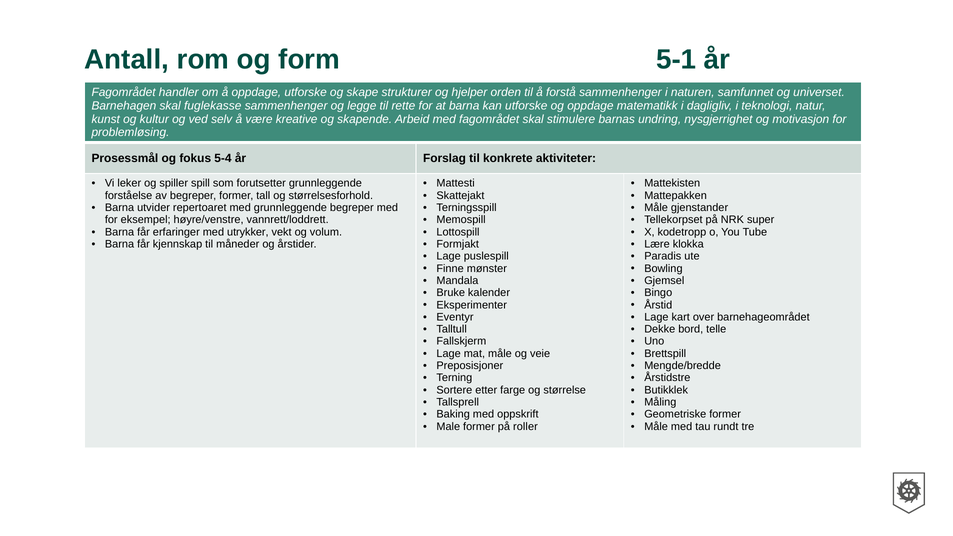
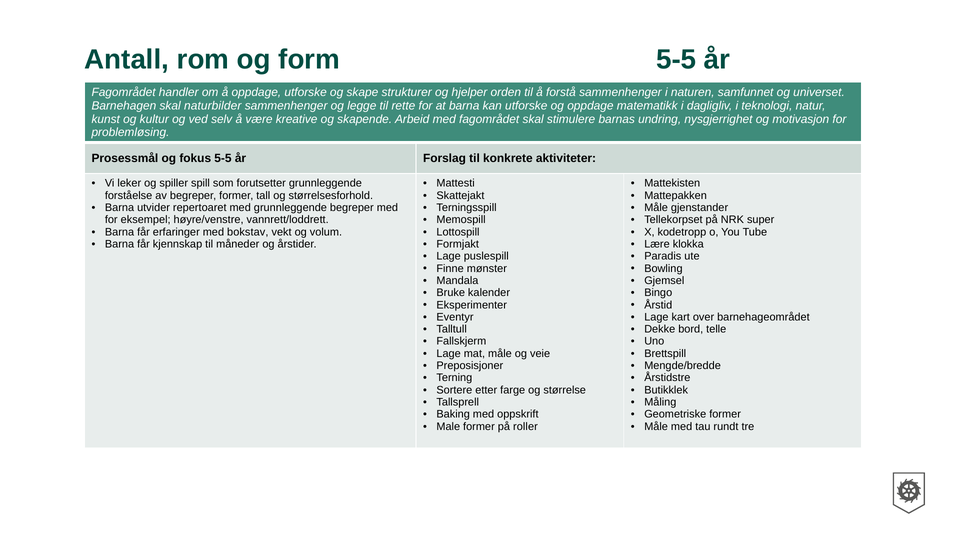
form 5-1: 5-1 -> 5-5 (676, 59)
fuglekasse: fuglekasse -> naturbilder (213, 106)
fokus 5-4: 5-4 -> 5-5 (223, 158)
utrykker: utrykker -> bokstav (248, 232)
